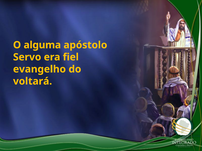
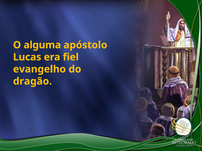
Servo: Servo -> Lucas (27, 57)
voltará: voltará -> dragão (33, 81)
